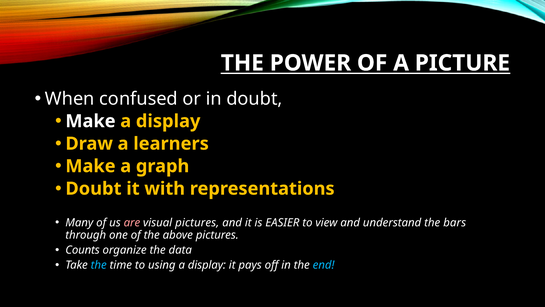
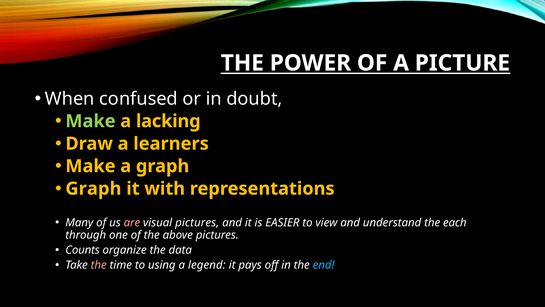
Make colour: white -> light green (90, 121)
display: display -> lacking (168, 121)
Doubt: Doubt -> Graph (93, 188)
bars: bars -> each (455, 222)
the colour: light blue -> pink (99, 265)
display: display -> legend (207, 265)
